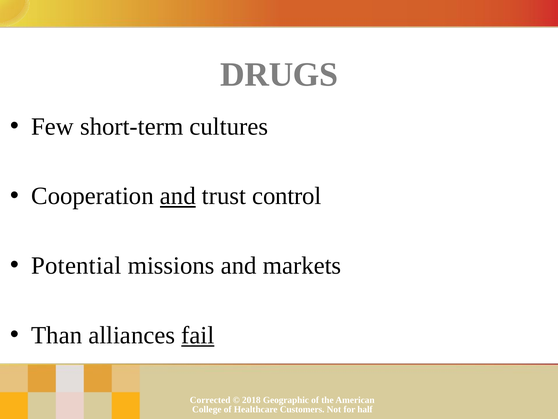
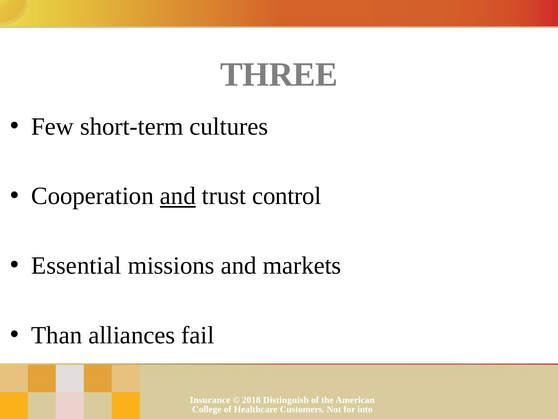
DRUGS: DRUGS -> THREE (279, 74)
Potential: Potential -> Essential (76, 265)
fail underline: present -> none (198, 335)
Corrected: Corrected -> Insurance (210, 400)
Geographic: Geographic -> Distinguish (286, 400)
half: half -> into (365, 409)
